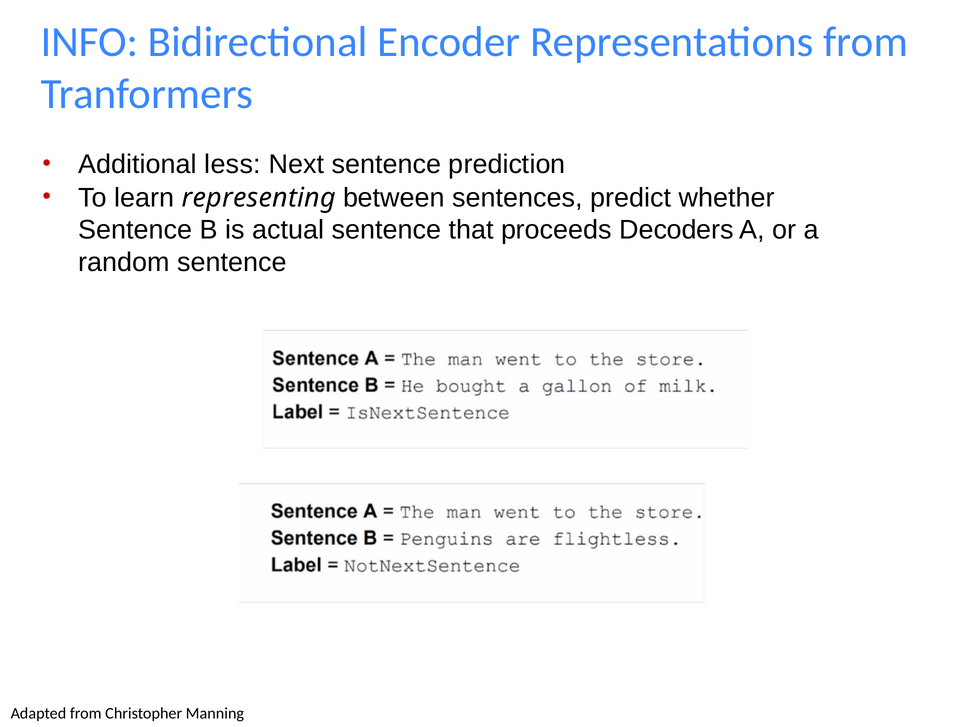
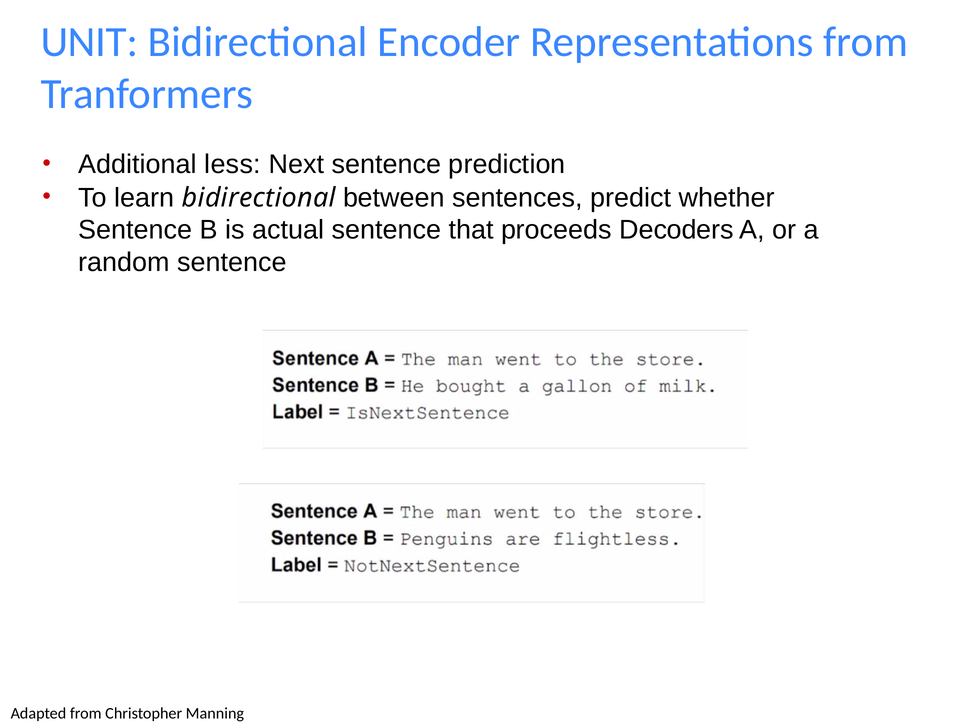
INFO: INFO -> UNIT (89, 42)
learn representing: representing -> bidirectional (259, 198)
